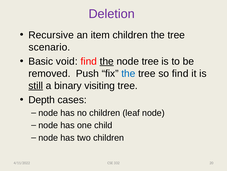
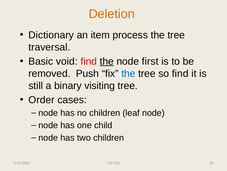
Deletion colour: purple -> orange (112, 14)
Recursive: Recursive -> Dictionary (51, 35)
item children: children -> process (130, 35)
scenario: scenario -> traversal (49, 47)
node tree: tree -> first (150, 61)
still underline: present -> none (36, 85)
Depth: Depth -> Order (42, 99)
